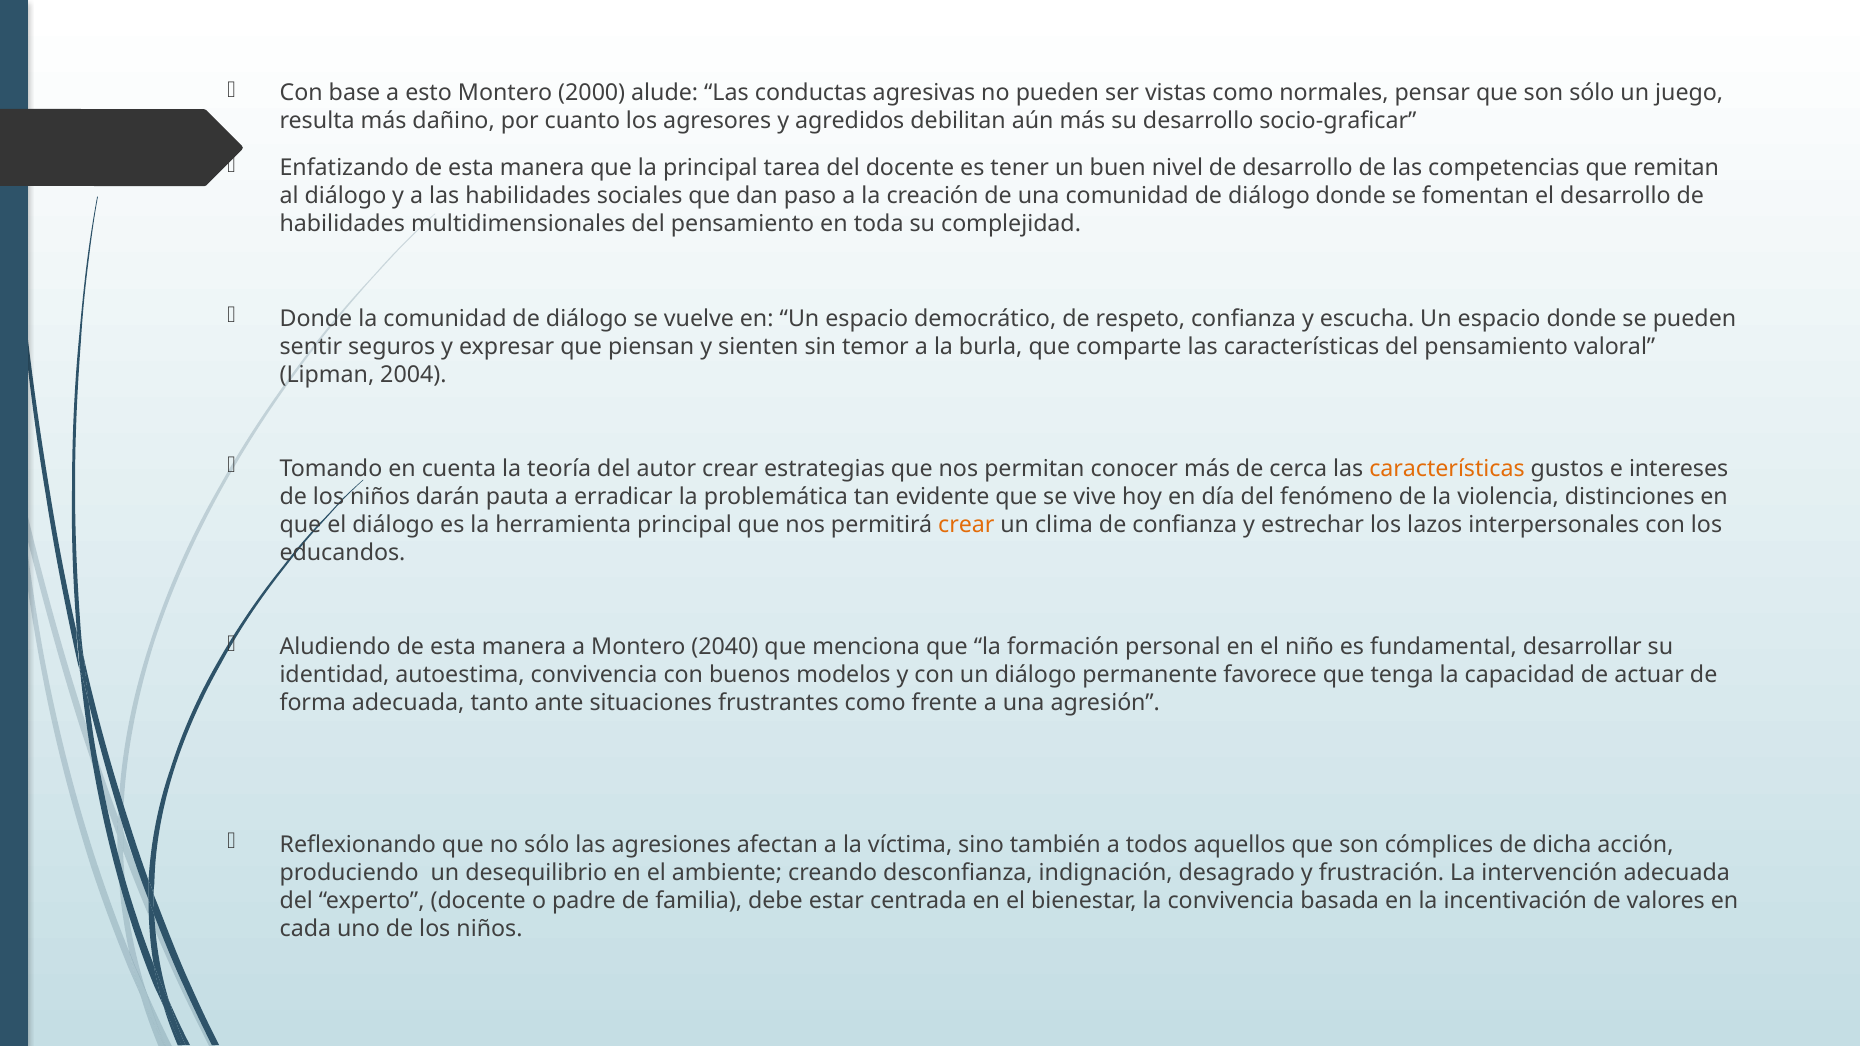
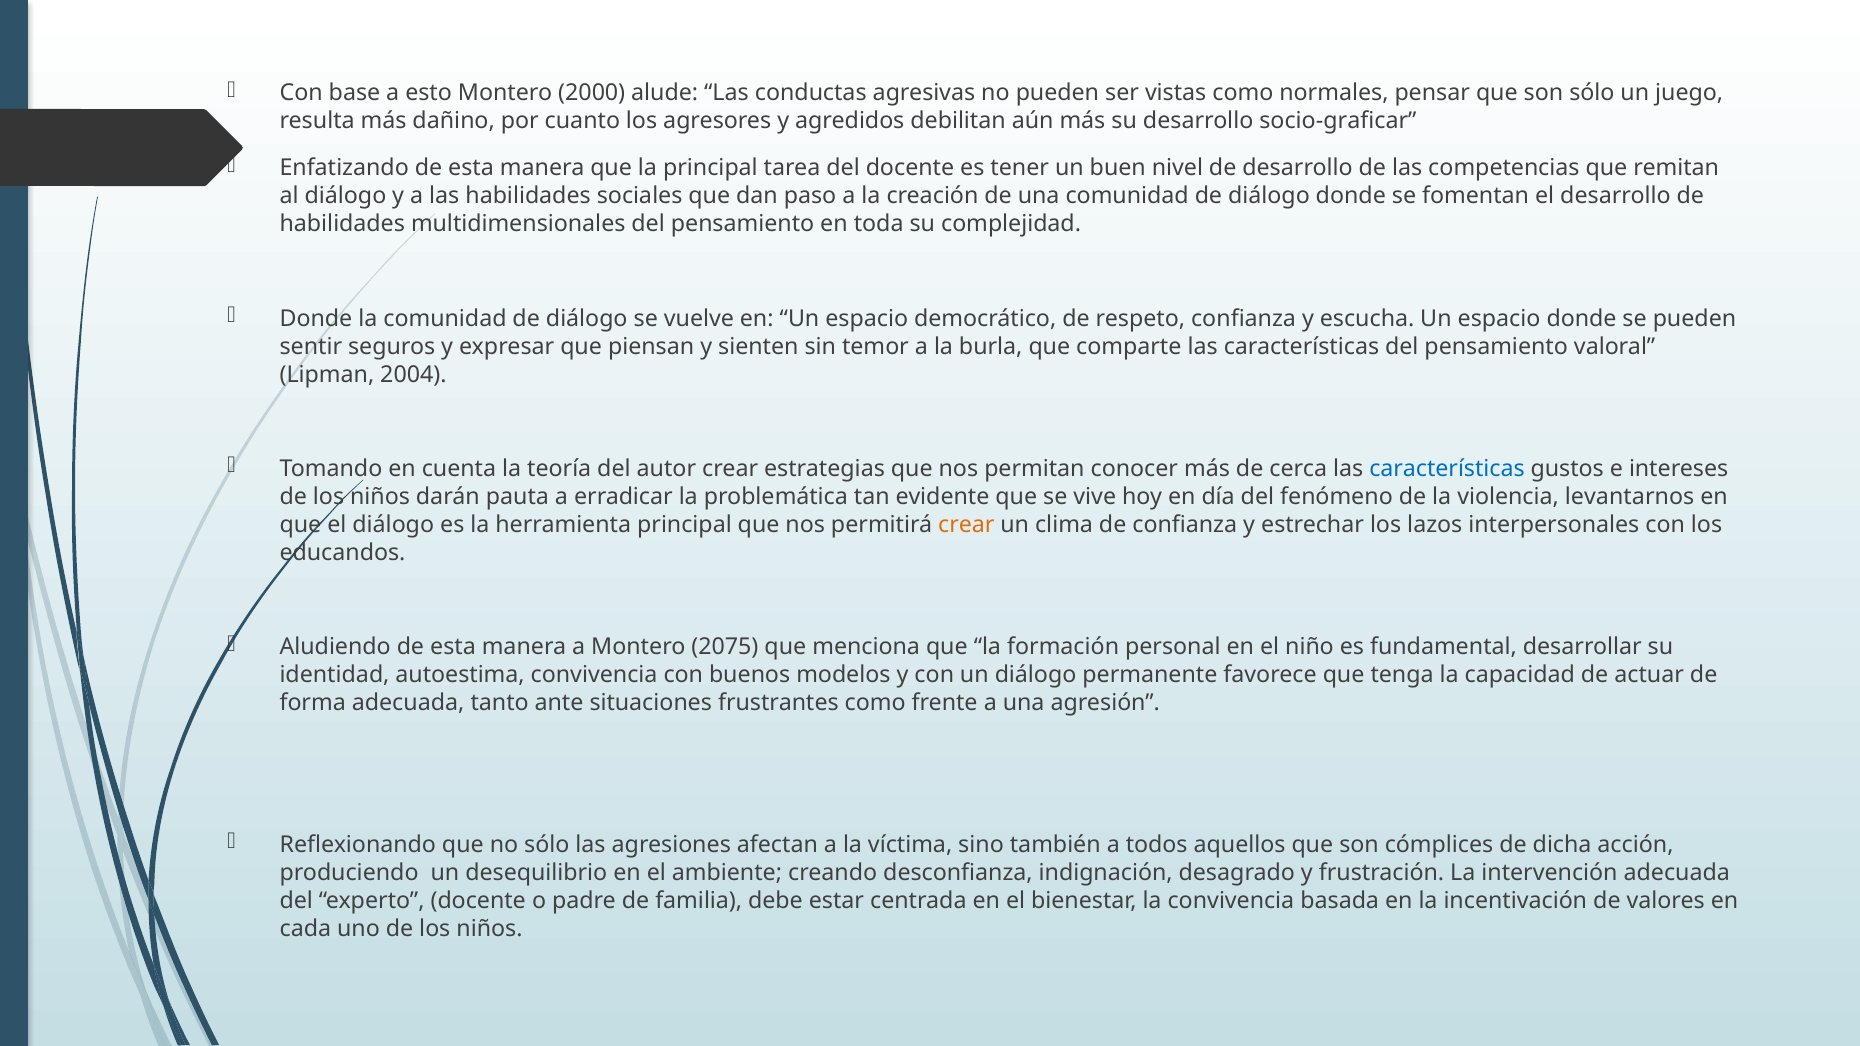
características colour: orange -> blue (1447, 469)
distinciones: distinciones -> levantarnos (1630, 497)
2040: 2040 -> 2075 (725, 647)
